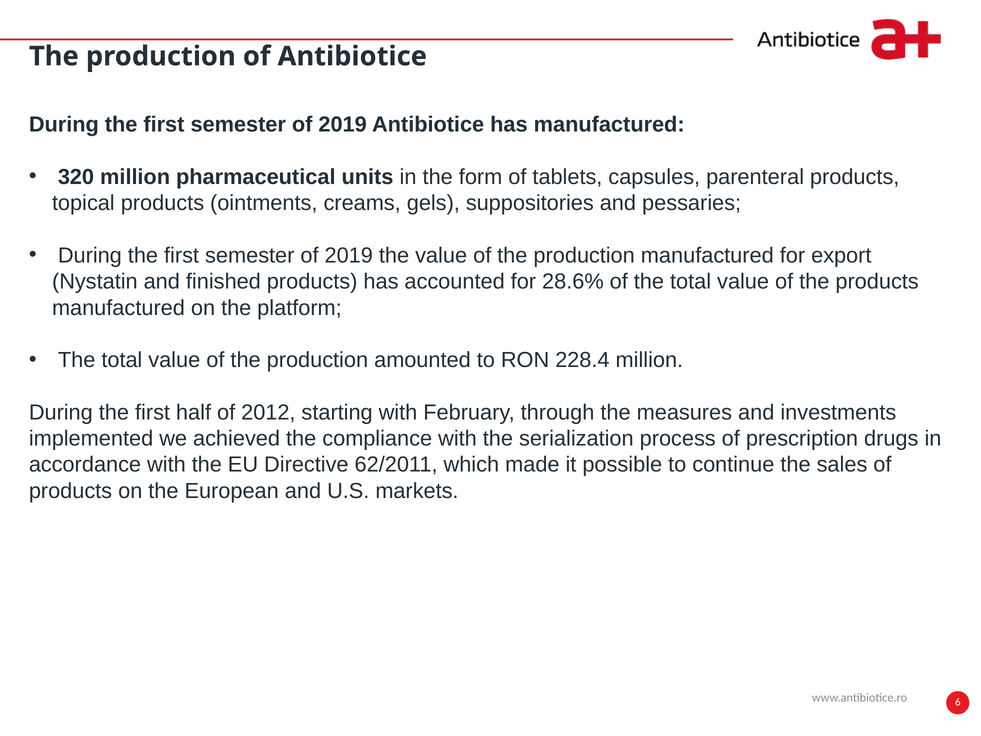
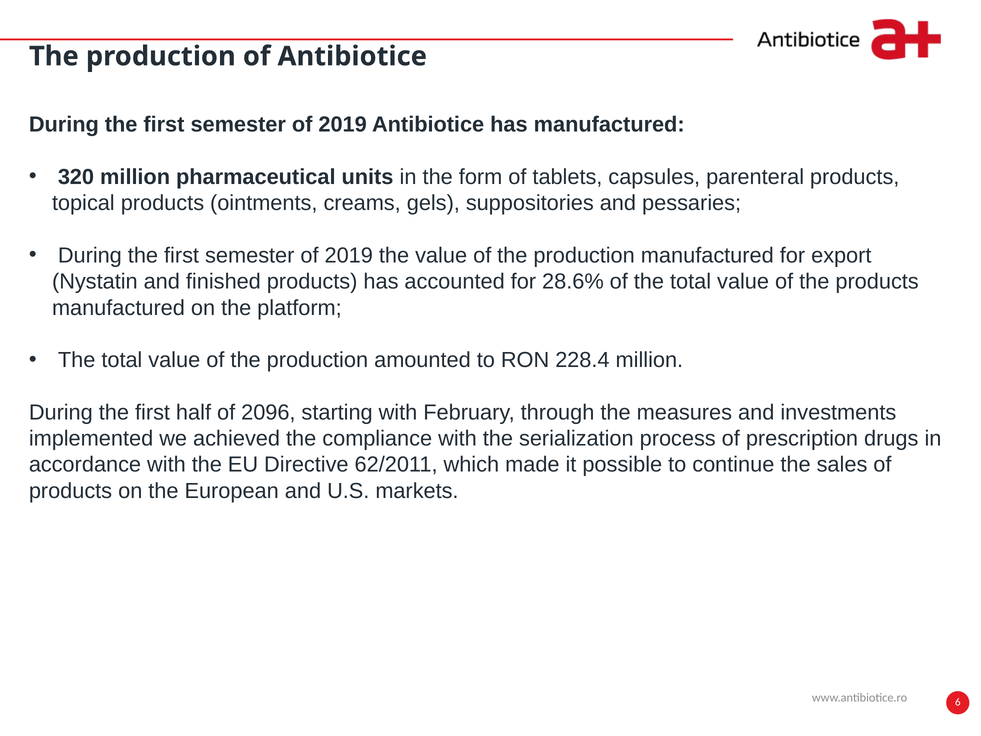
2012: 2012 -> 2096 (268, 412)
